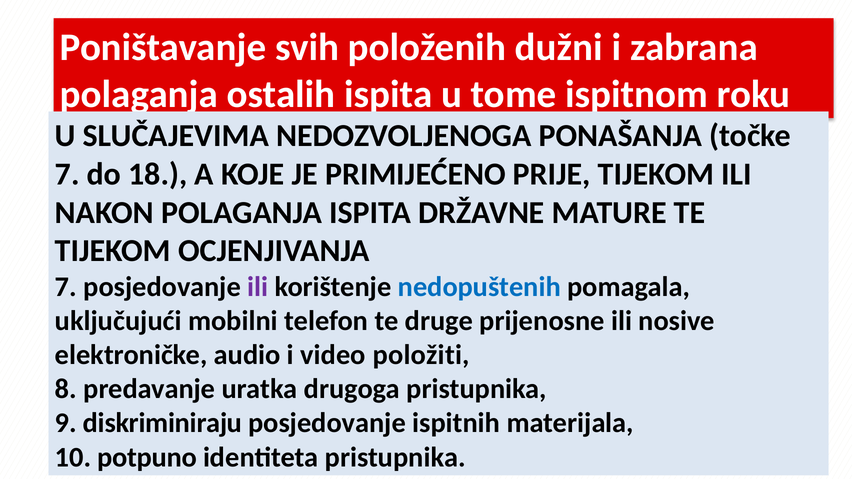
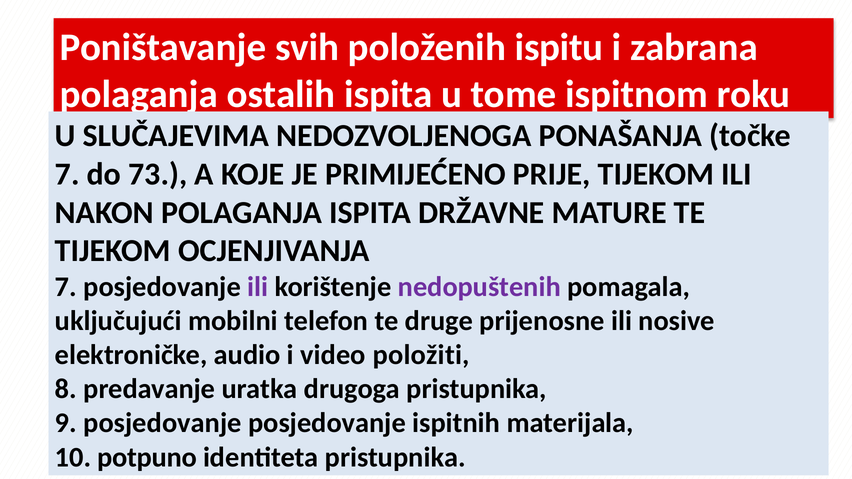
dužni: dužni -> ispitu (559, 47)
18: 18 -> 73 (158, 174)
nedopuštenih colour: blue -> purple (479, 287)
9 diskriminiraju: diskriminiraju -> posjedovanje (162, 423)
